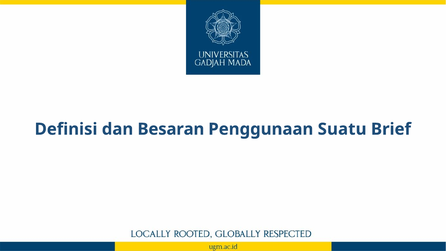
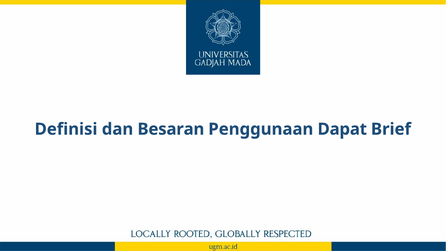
Suatu: Suatu -> Dapat (342, 129)
